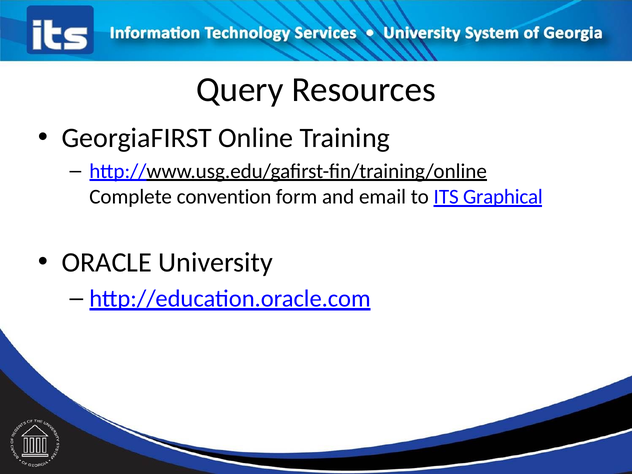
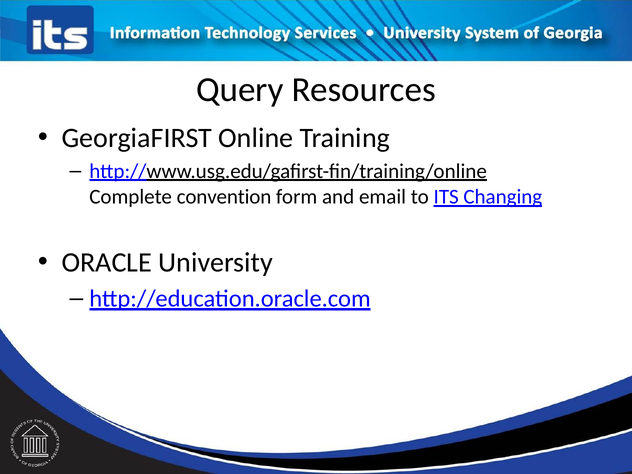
Graphical: Graphical -> Changing (503, 197)
